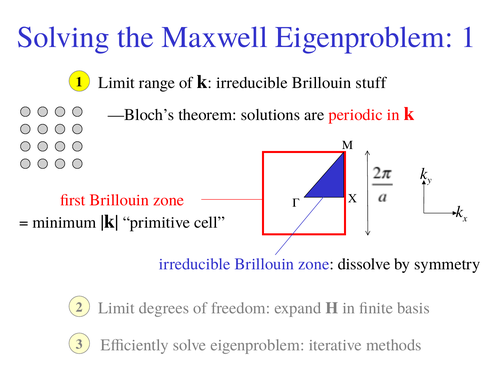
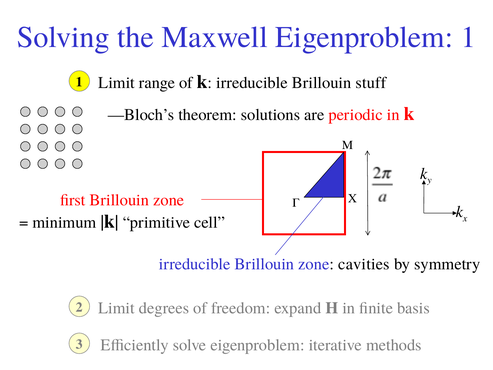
dissolve: dissolve -> cavities (364, 264)
